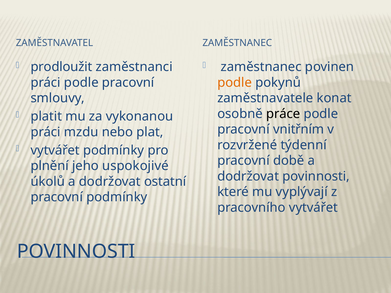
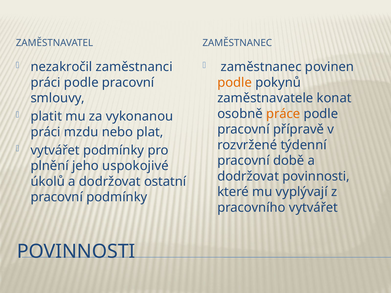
prodloužit: prodloužit -> nezakročil (61, 67)
práce colour: black -> orange (283, 114)
vnitřním: vnitřním -> přípravě (299, 129)
